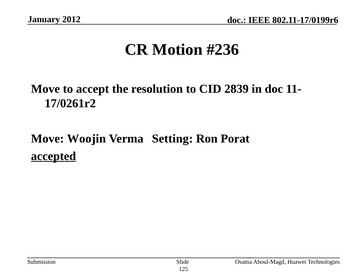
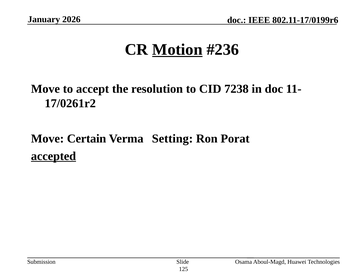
2012: 2012 -> 2026 (71, 19)
Motion underline: none -> present (177, 50)
2839: 2839 -> 7238 (237, 89)
Woojin: Woojin -> Certain (87, 139)
